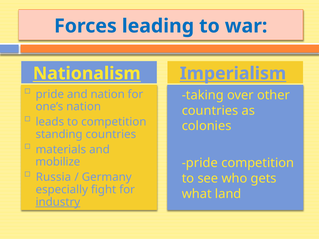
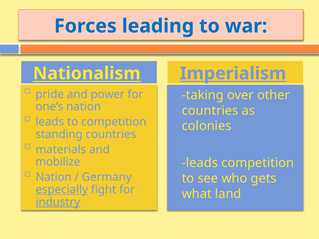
and nation: nation -> power (108, 94)
pride: pride -> leads (200, 163)
Russia: Russia -> Nation (54, 177)
especially underline: none -> present (62, 190)
